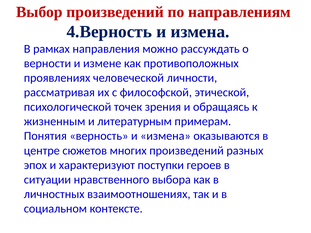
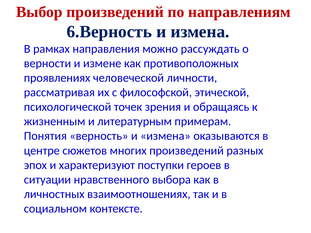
4.Верность: 4.Верность -> 6.Верность (109, 32)
